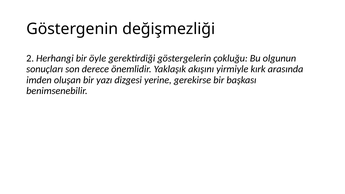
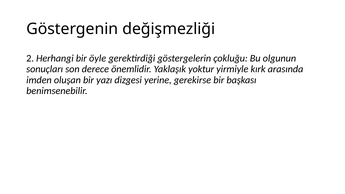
akışını: akışını -> yoktur (201, 69)
